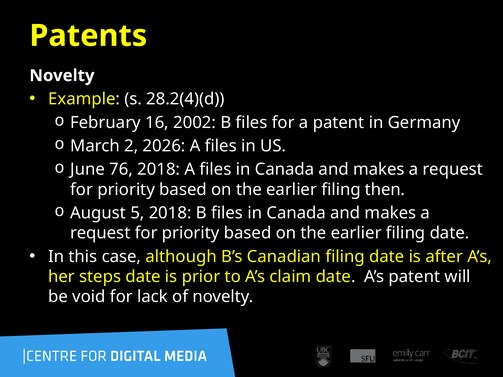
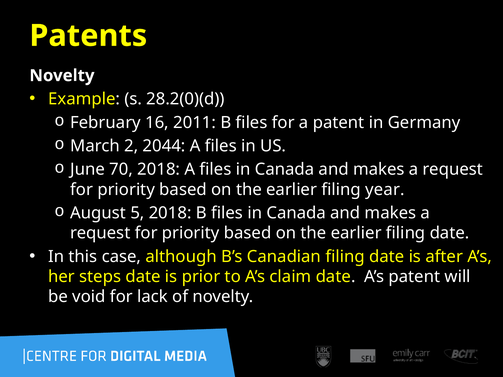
28.2(4)(d: 28.2(4)(d -> 28.2(0)(d (185, 99)
2002: 2002 -> 2011 (195, 123)
2026: 2026 -> 2044 (164, 146)
76: 76 -> 70 (121, 170)
then: then -> year (385, 190)
